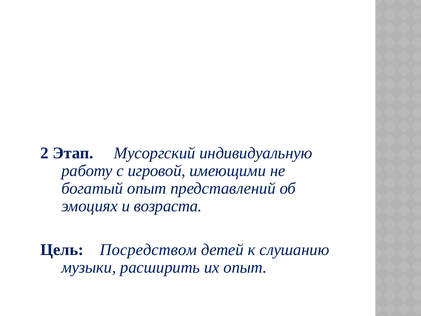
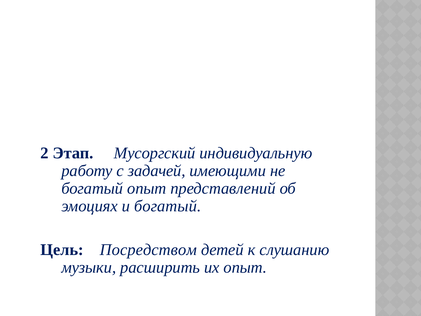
игровой: игровой -> задачей (157, 171)
и возраста: возраста -> богатый (168, 206)
